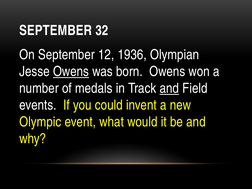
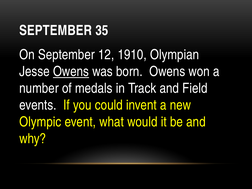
32: 32 -> 35 (102, 30)
1936: 1936 -> 1910 (132, 55)
and underline: present -> none (169, 88)
